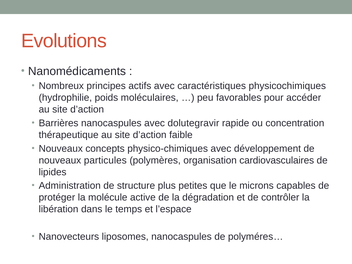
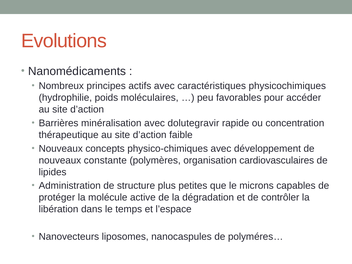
Barrières nanocaspules: nanocaspules -> minéralisation (111, 123)
particules: particules -> constante (105, 160)
